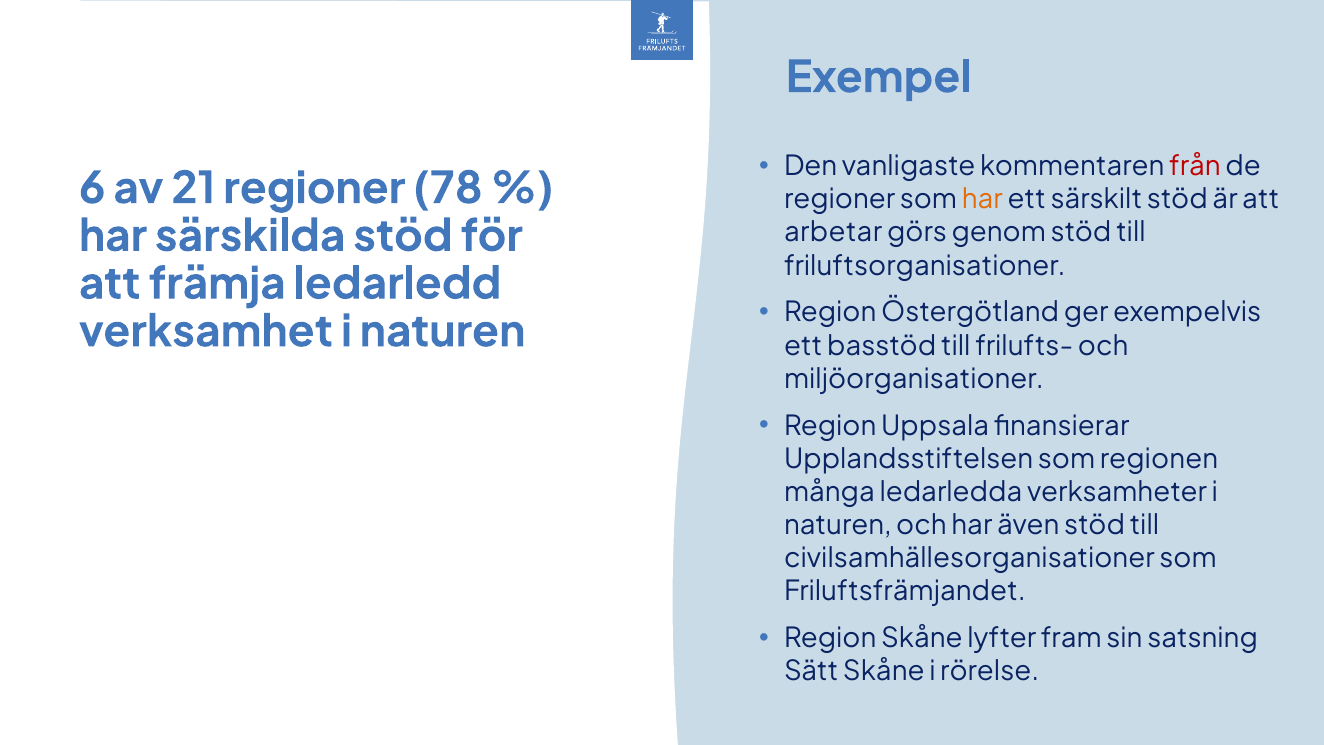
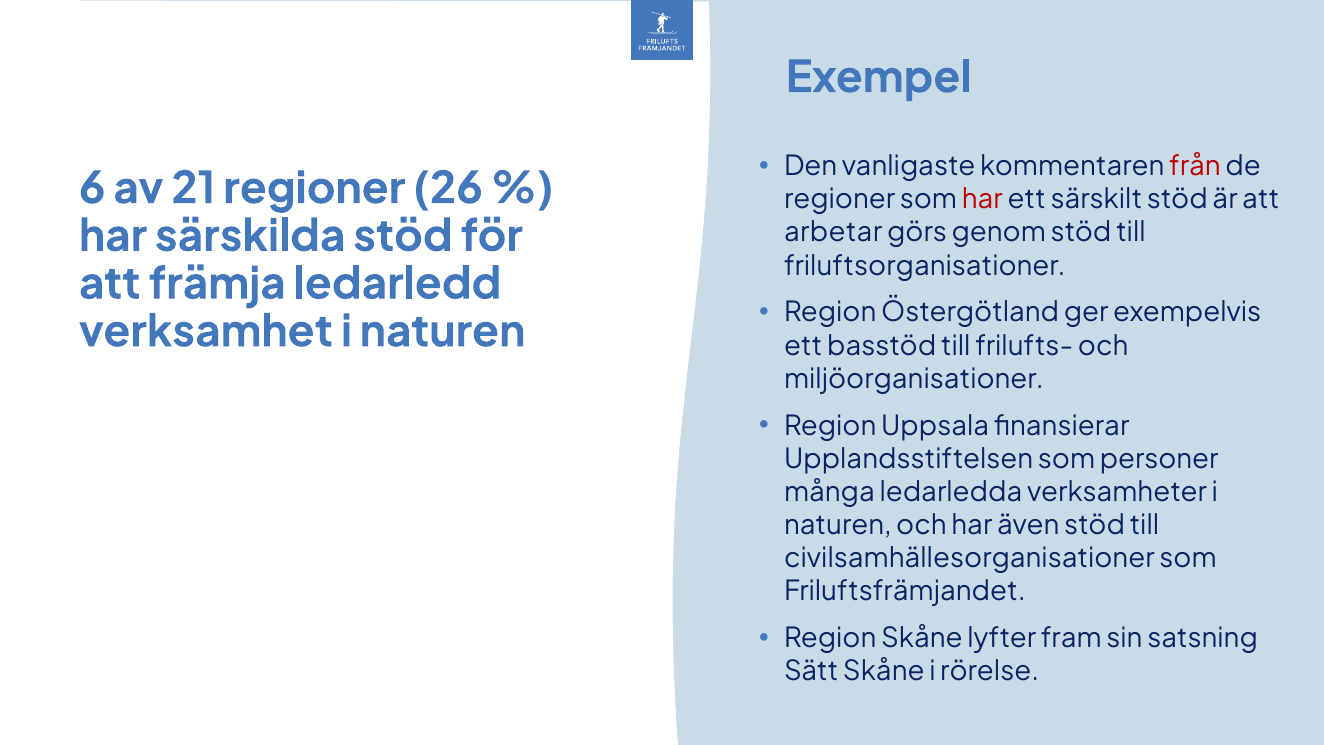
78: 78 -> 26 (448, 189)
har colour: orange -> red (982, 200)
regionen: regionen -> personer (1159, 459)
